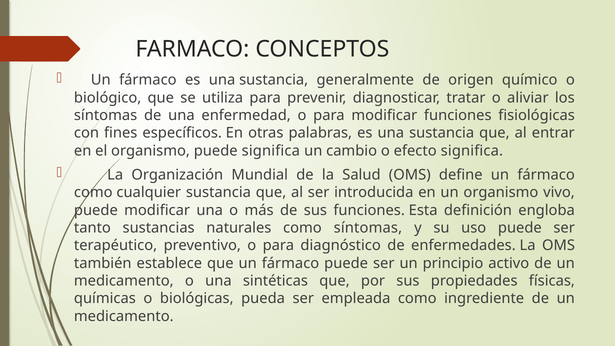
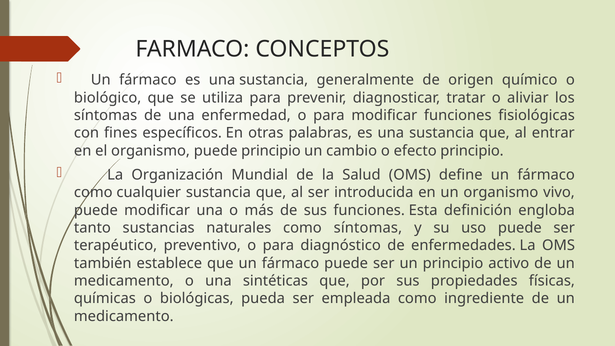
puede significa: significa -> principio (271, 151)
efecto significa: significa -> principio (472, 151)
